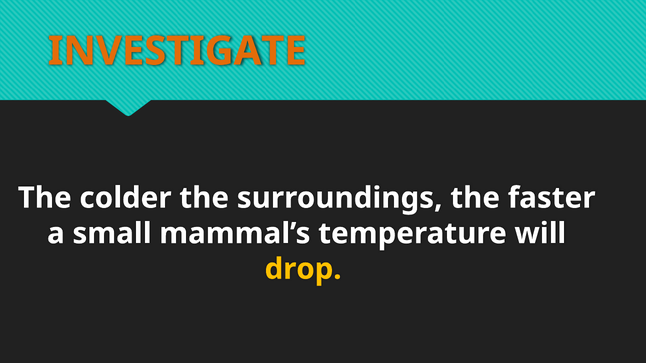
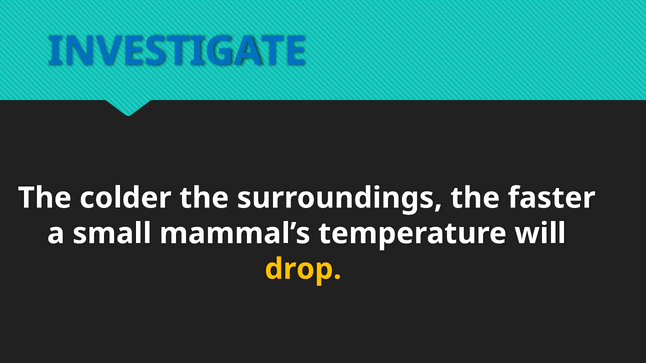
INVESTIGATE colour: orange -> blue (177, 51)
